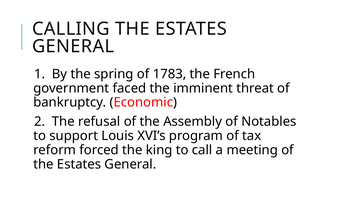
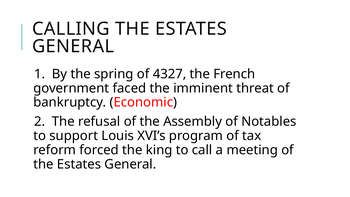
1783: 1783 -> 4327 (170, 74)
